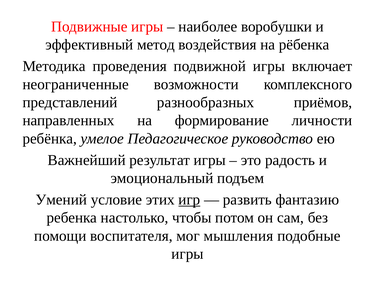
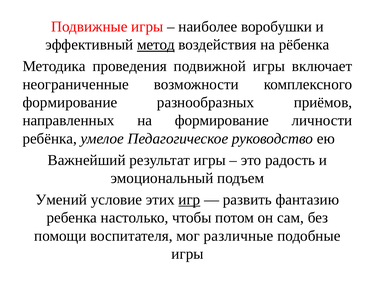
метод underline: none -> present (156, 45)
представлений: представлений -> формирование (70, 102)
мышления: мышления -> различные (238, 236)
